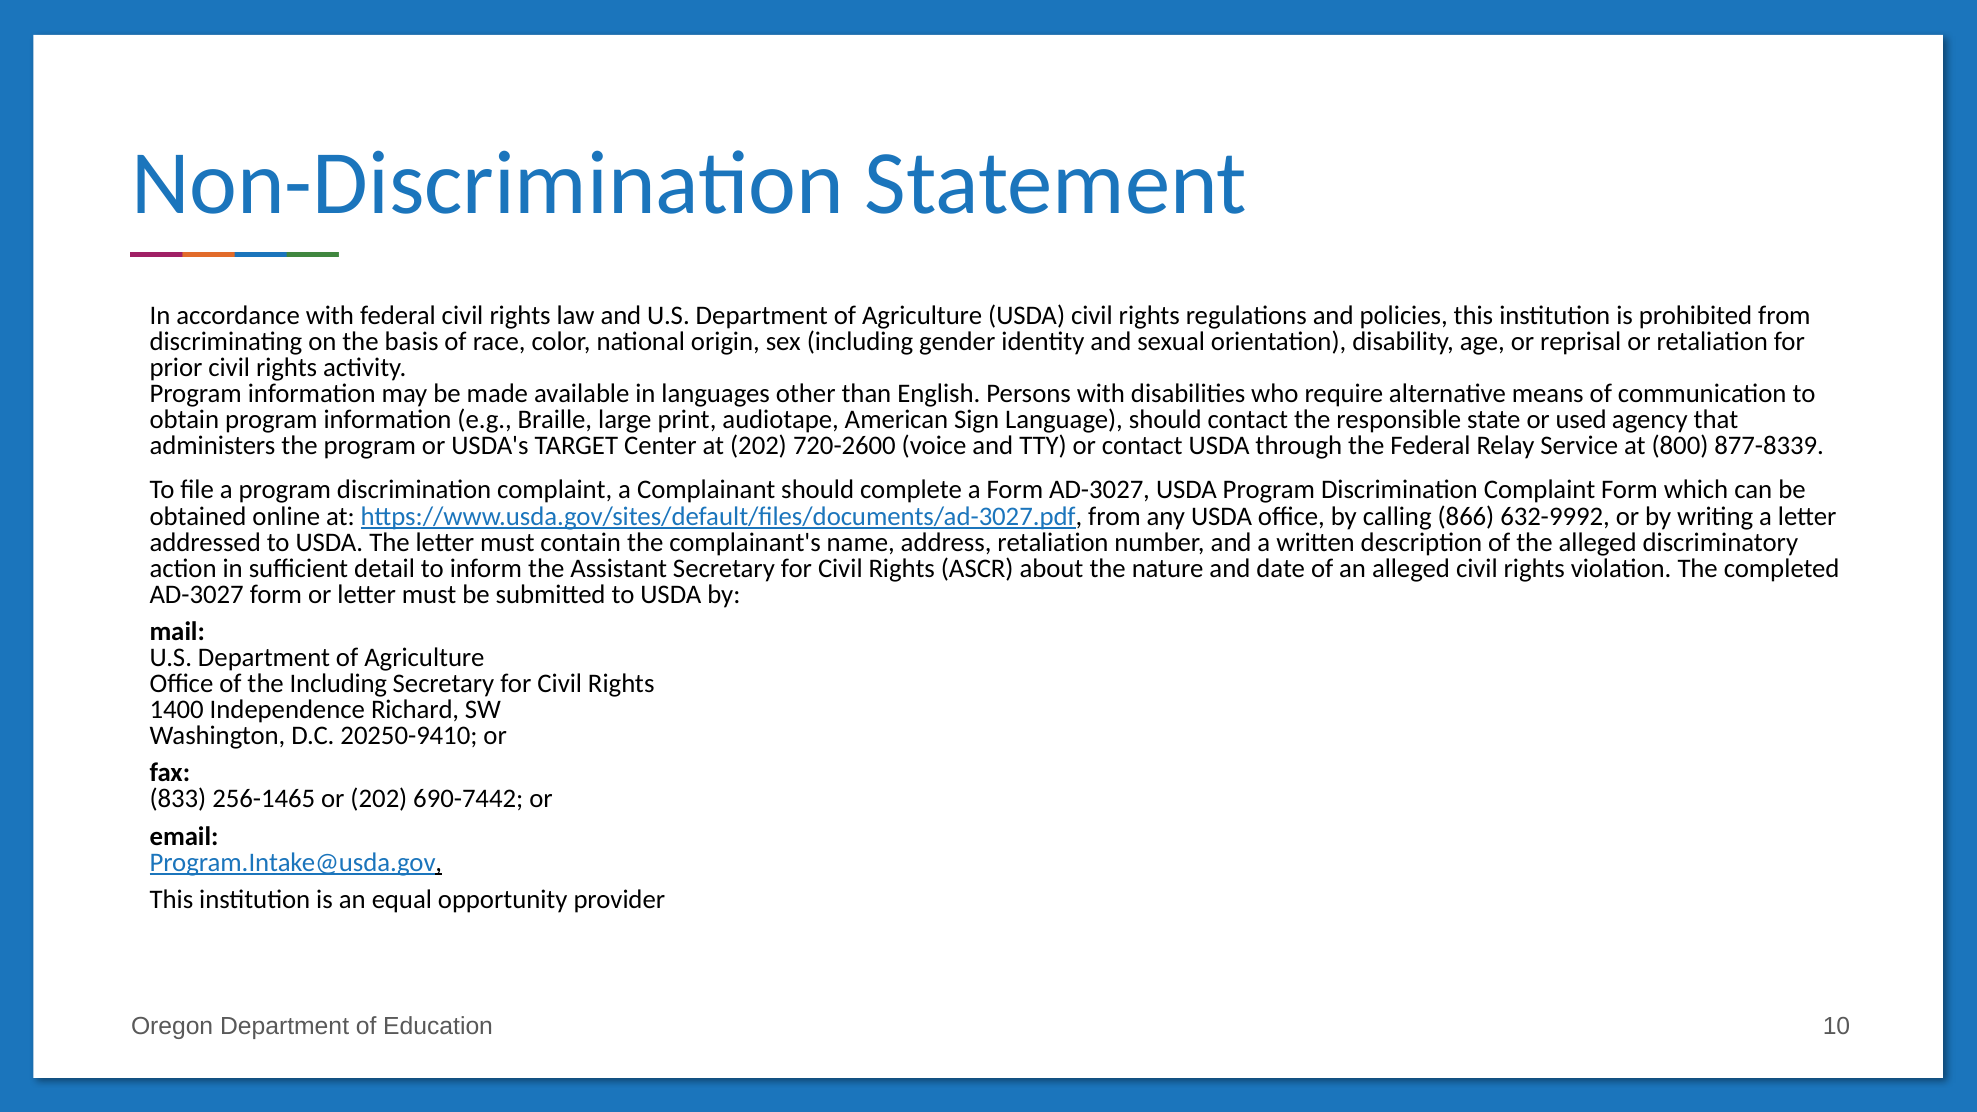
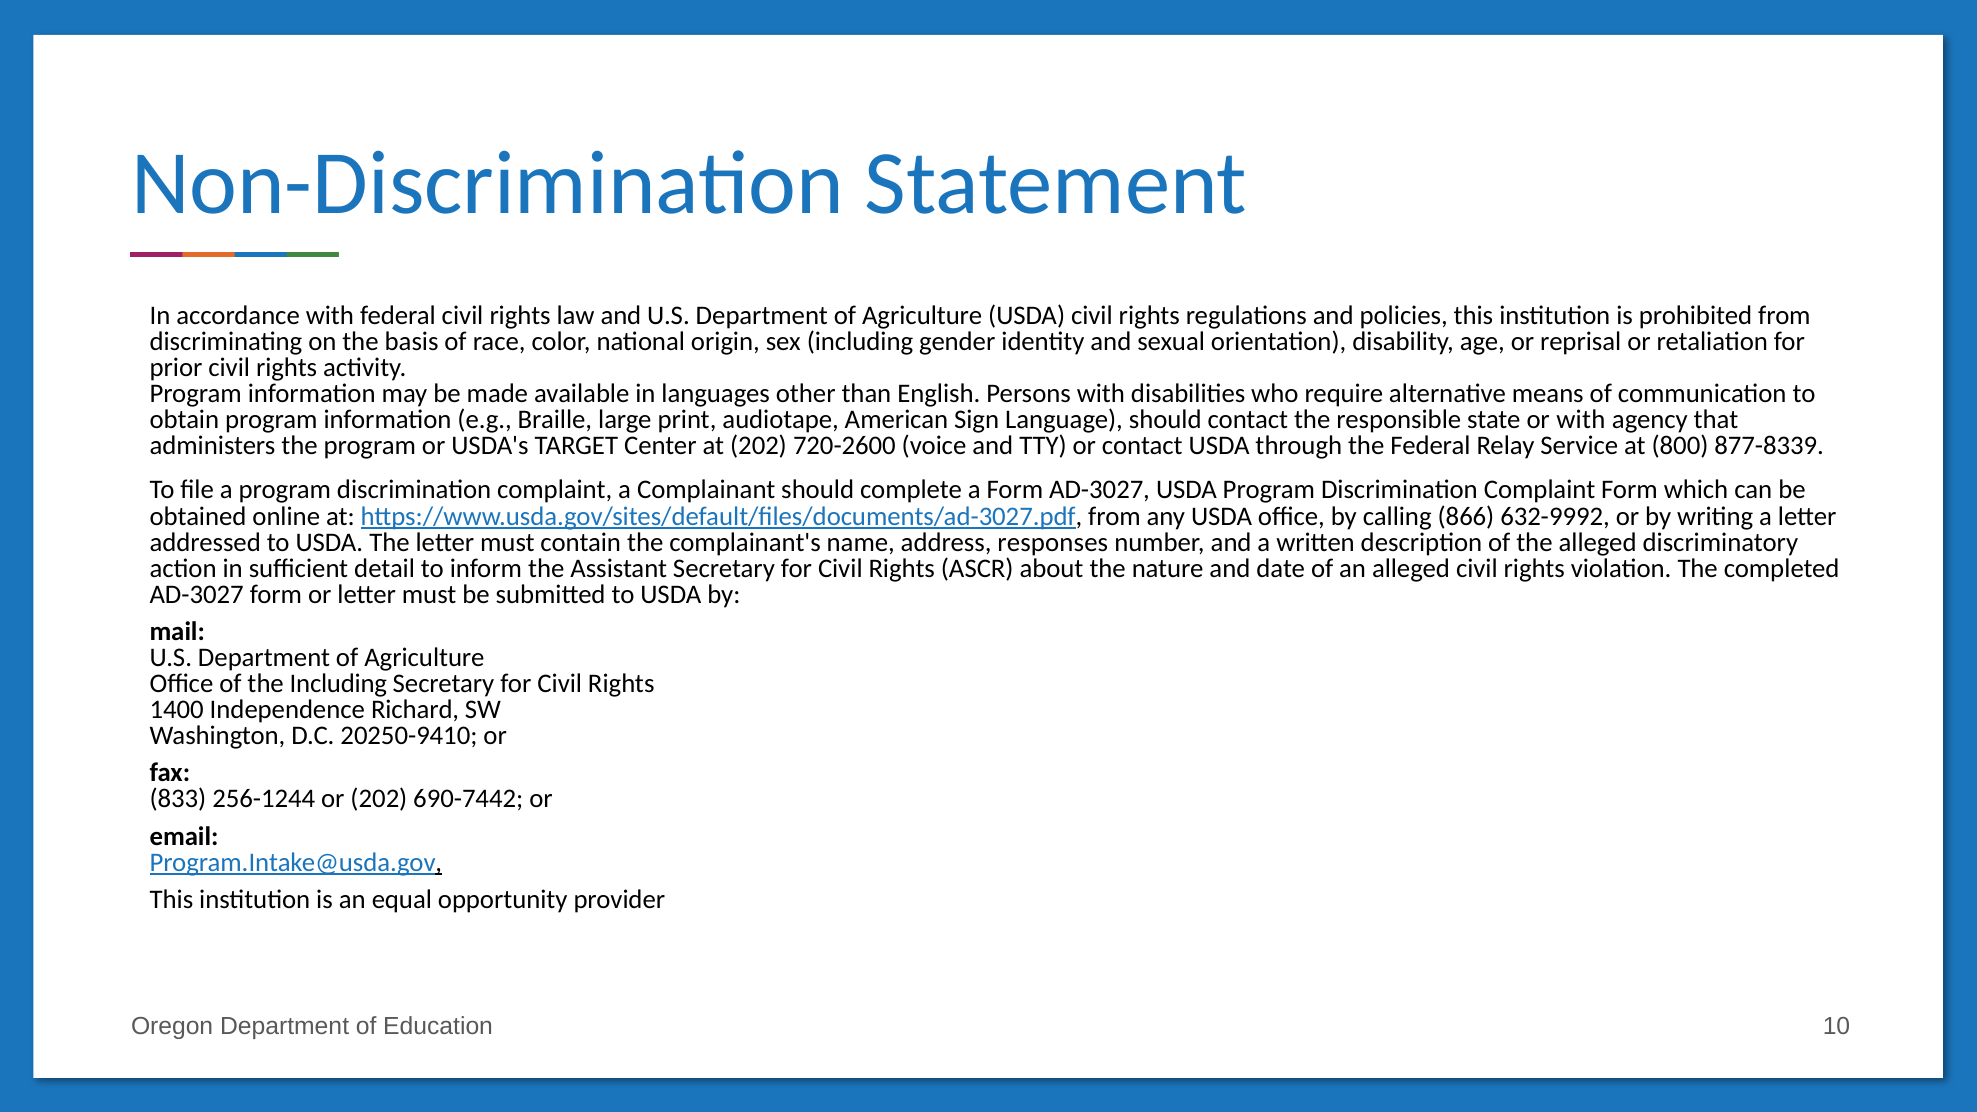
or used: used -> with (1581, 420)
address retaliation: retaliation -> responses (1053, 543)
256-1465: 256-1465 -> 256-1244 (264, 799)
